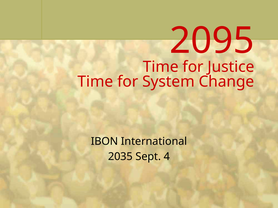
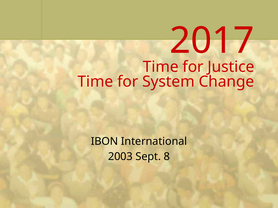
2095: 2095 -> 2017 (212, 41)
2035: 2035 -> 2003 (120, 157)
4: 4 -> 8 (167, 157)
